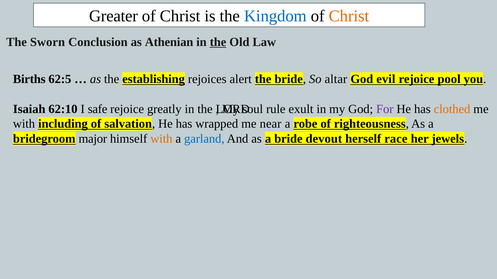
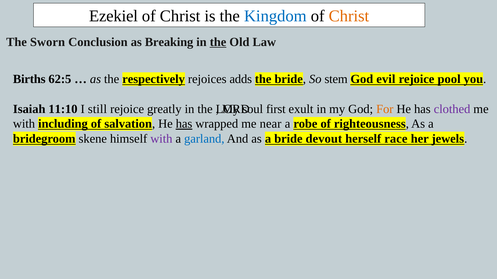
Greater: Greater -> Ezekiel (113, 16)
Athenian: Athenian -> Breaking (169, 42)
establishing: establishing -> respectively (154, 79)
alert: alert -> adds (241, 79)
altar: altar -> stem (336, 79)
62:10: 62:10 -> 11:10 (63, 109)
safe: safe -> still (97, 109)
rule: rule -> first (276, 109)
For colour: purple -> orange (385, 109)
clothed colour: orange -> purple (452, 109)
has underline: none -> present (184, 124)
major: major -> skene (93, 139)
with colour: orange -> purple (161, 139)
